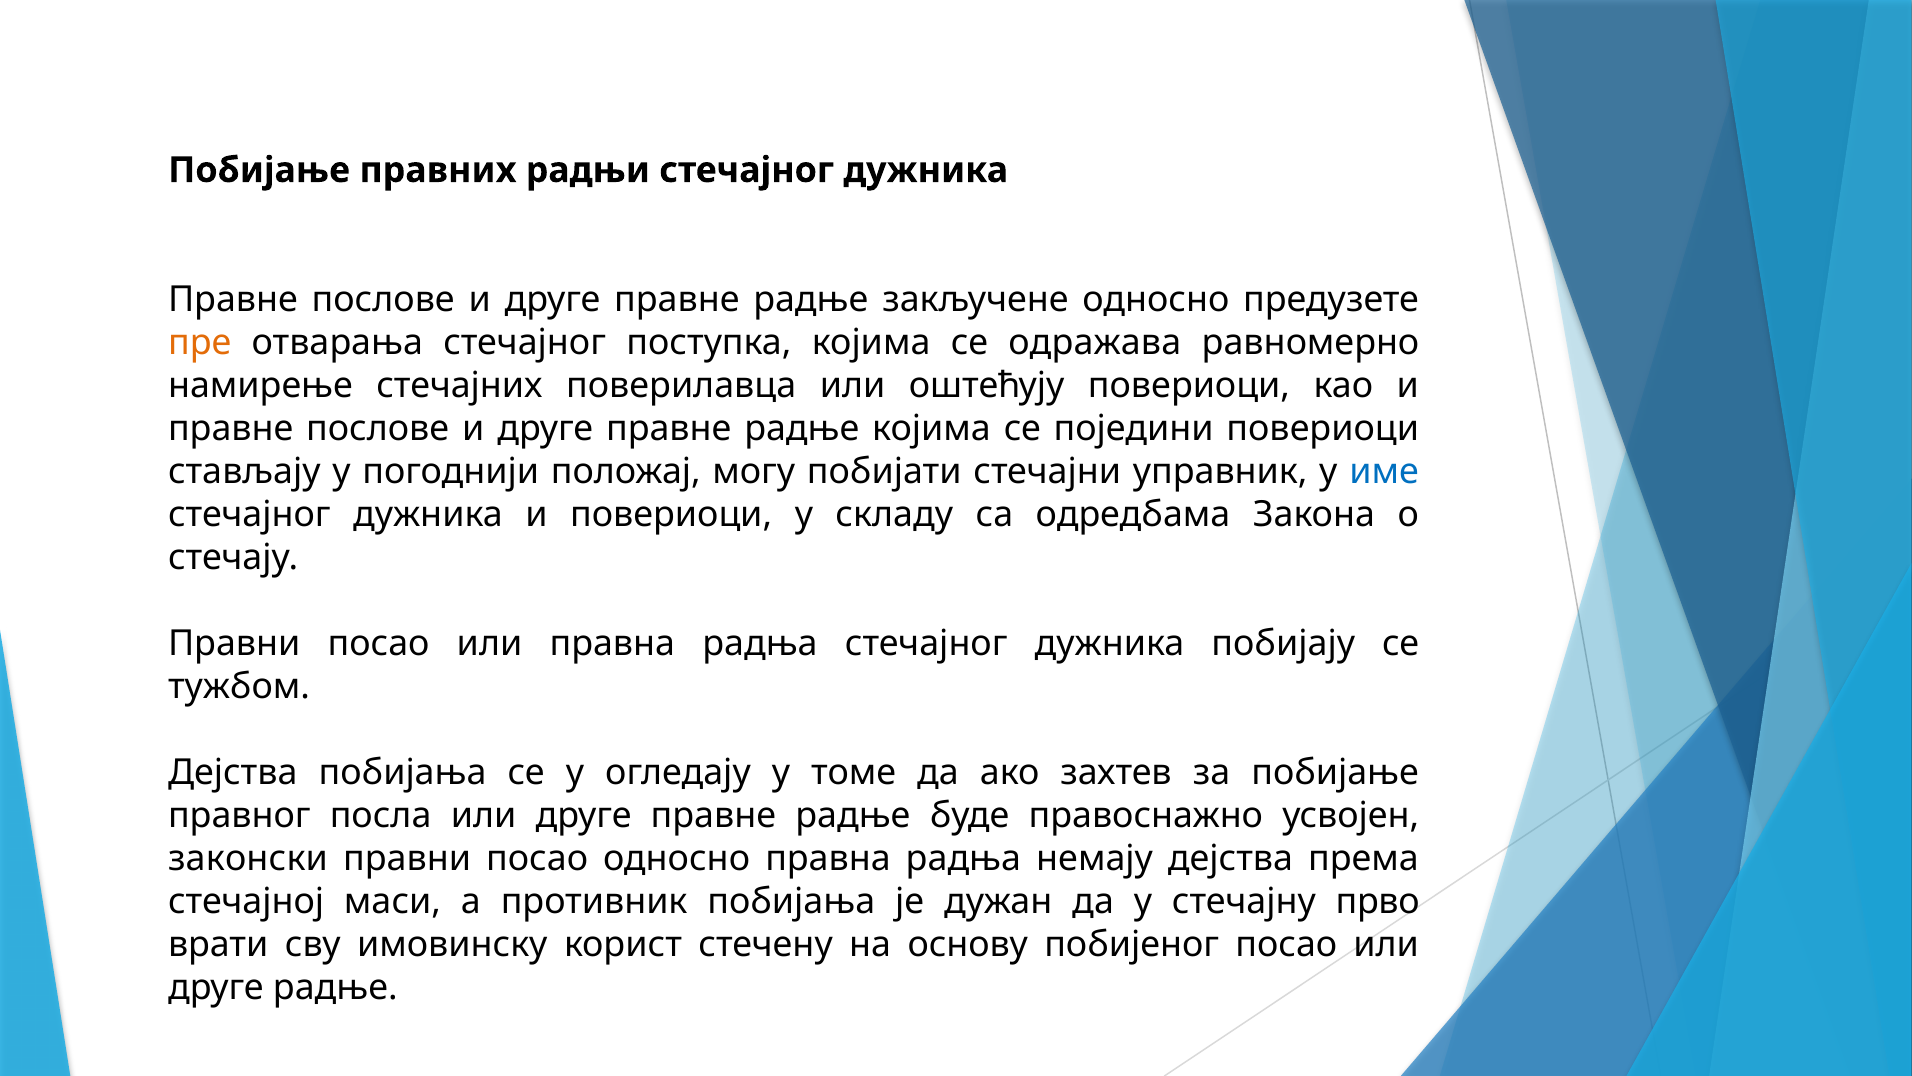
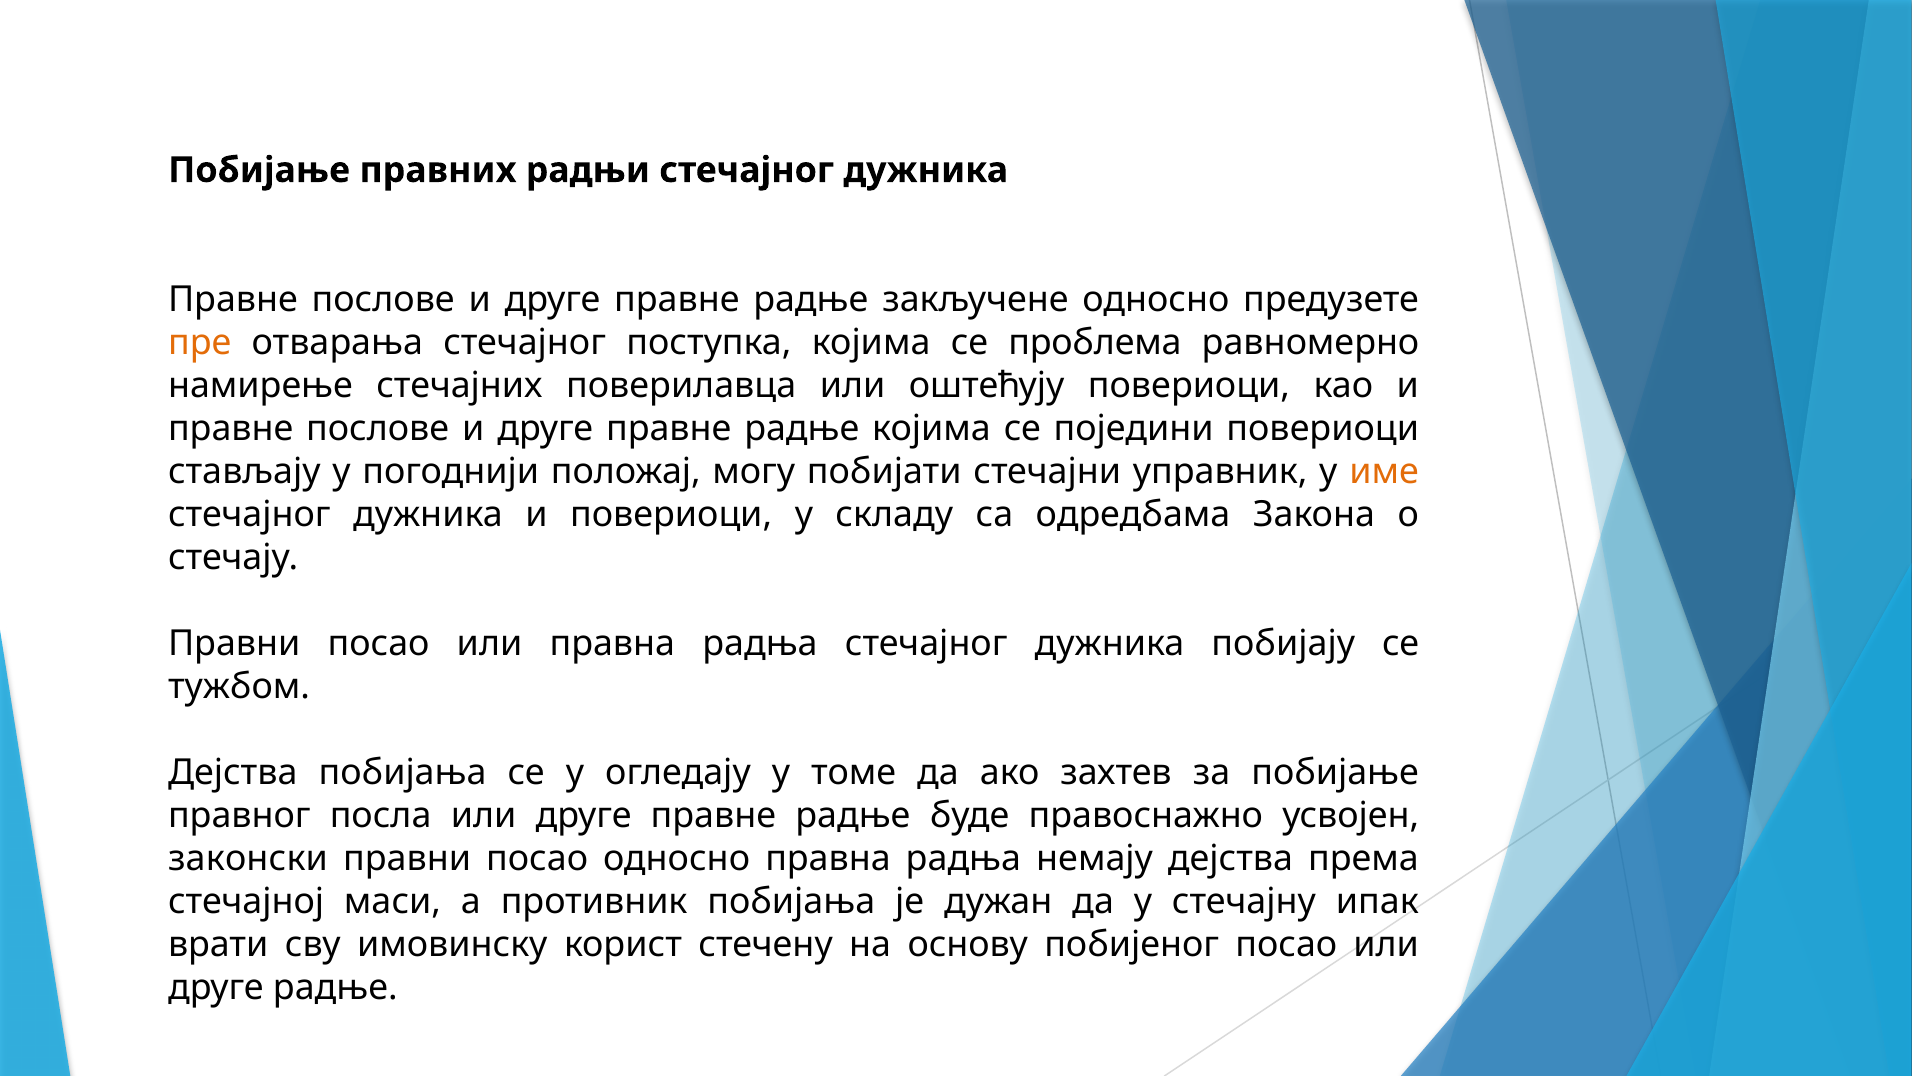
одражава: одражава -> проблема (1095, 342)
име colour: blue -> orange (1384, 471)
прво: прво -> ипак (1377, 901)
